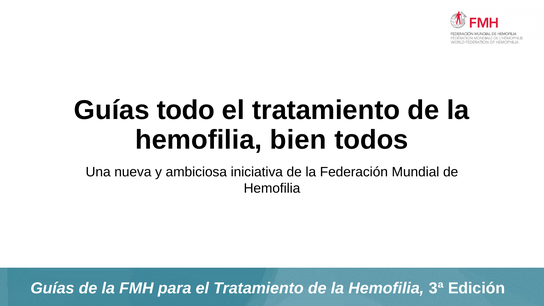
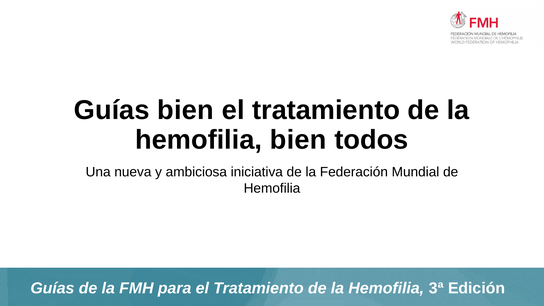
Guías todo: todo -> bien (186, 110)
